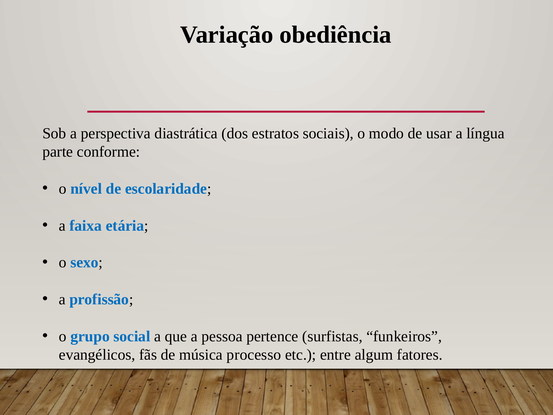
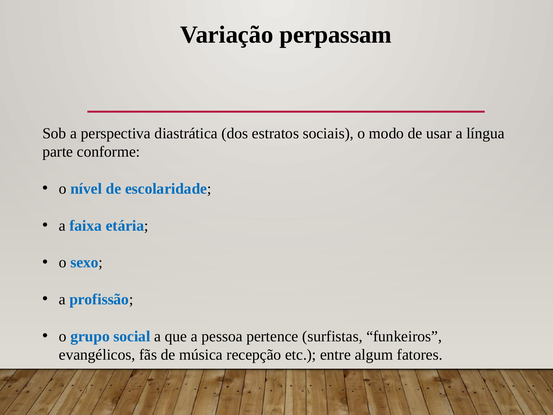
obediência: obediência -> perpassam (336, 35)
processo: processo -> recepção (254, 355)
